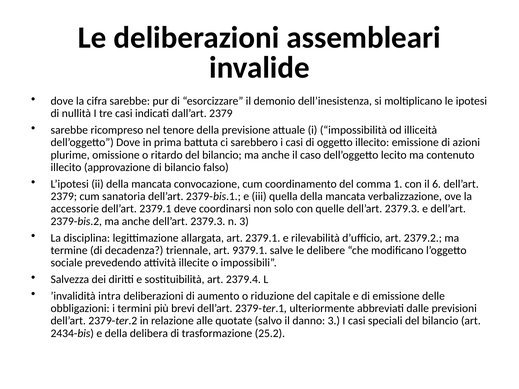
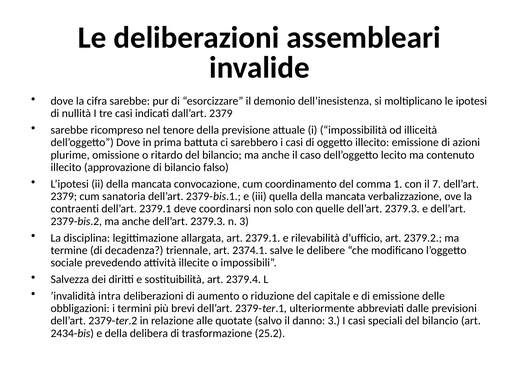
6: 6 -> 7 (437, 184)
accessorie: accessorie -> contraenti (75, 209)
9379.1: 9379.1 -> 2374.1 (250, 250)
